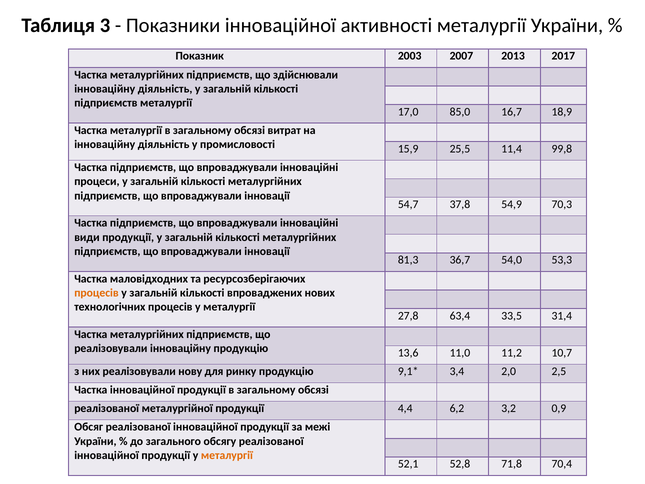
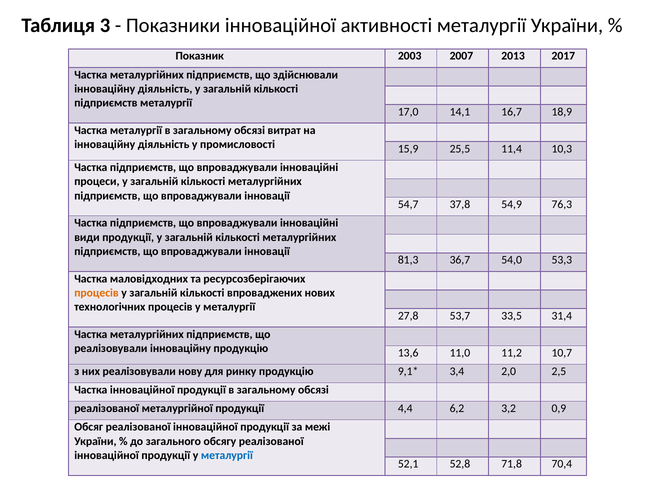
85,0: 85,0 -> 14,1 (460, 112)
99,8: 99,8 -> 10,3 (562, 149)
70,3: 70,3 -> 76,3 (562, 204)
63,4: 63,4 -> 53,7 (460, 316)
металургії colour: orange -> blue (227, 455)
